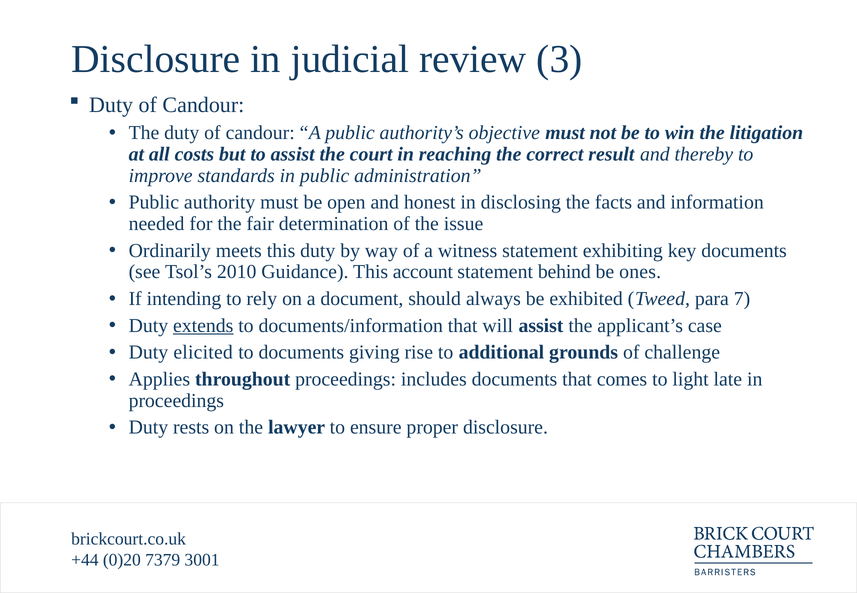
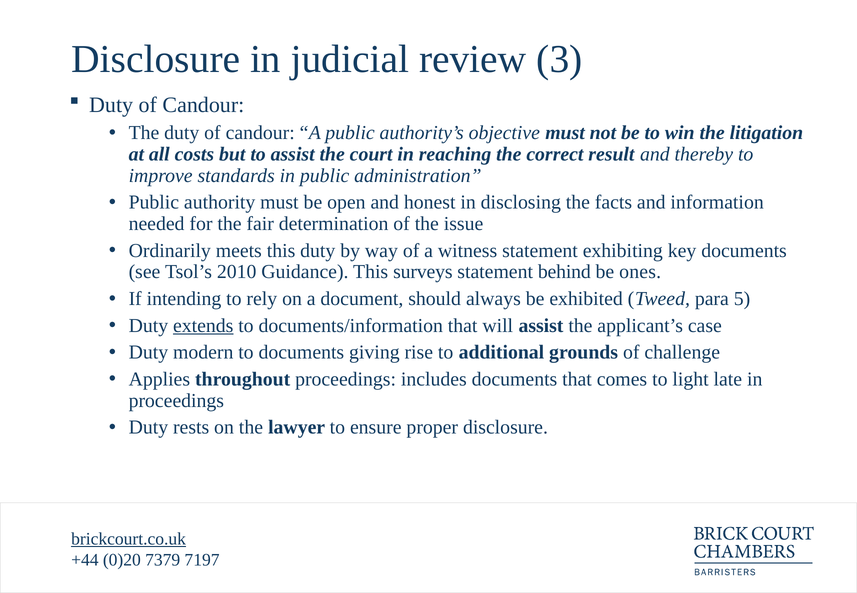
account: account -> surveys (423, 272)
7: 7 -> 5 (742, 299)
elicited: elicited -> modern (203, 353)
brickcourt.co.uk underline: none -> present (129, 539)
3001: 3001 -> 7197 (202, 560)
